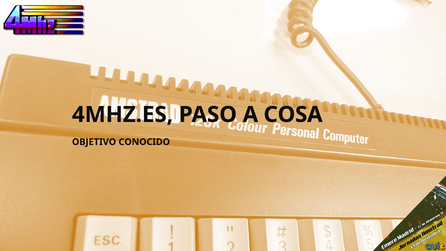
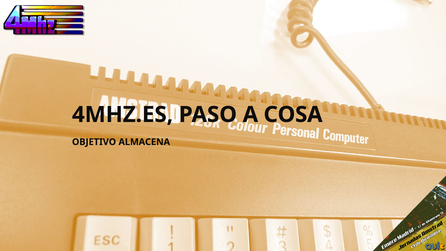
CONOCIDO: CONOCIDO -> ALMACENA (144, 142)
